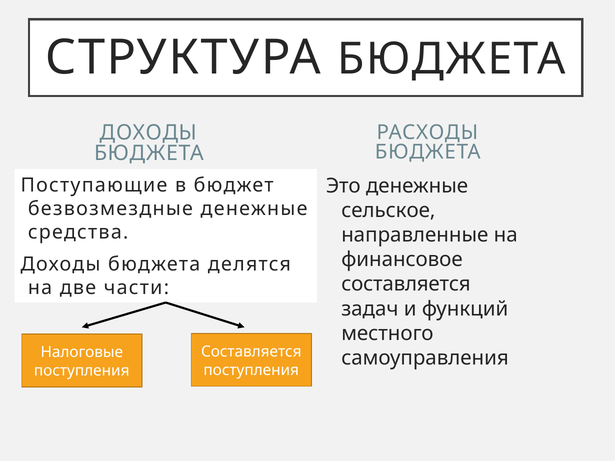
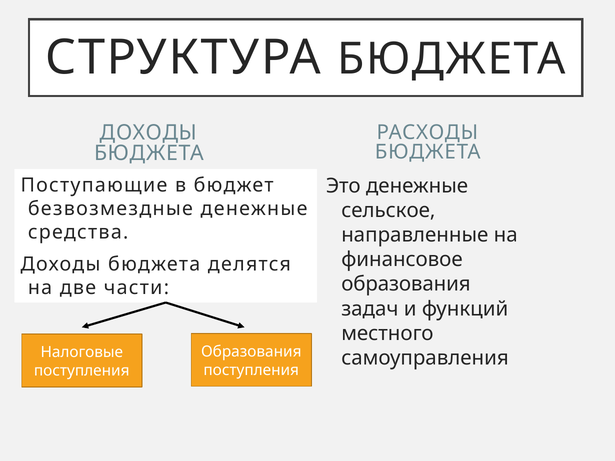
составляется: составляется -> образования (406, 284)
Составляется: Составляется -> Образования (251, 352)
